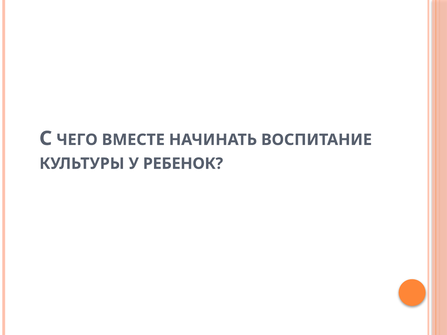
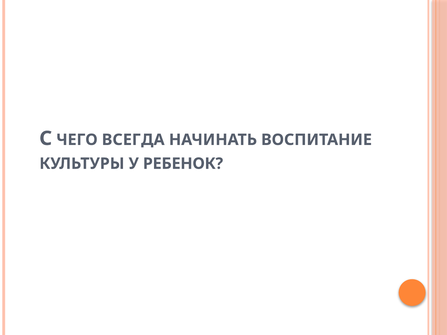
ВМЕСТЕ: ВМЕСТЕ -> ВСЕГДА (133, 140)
